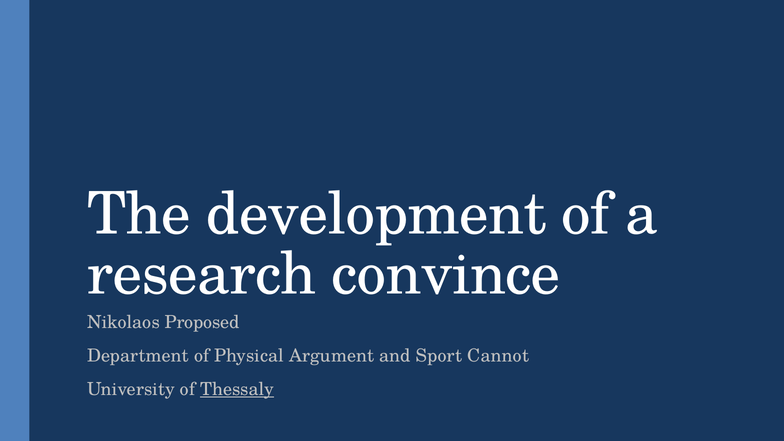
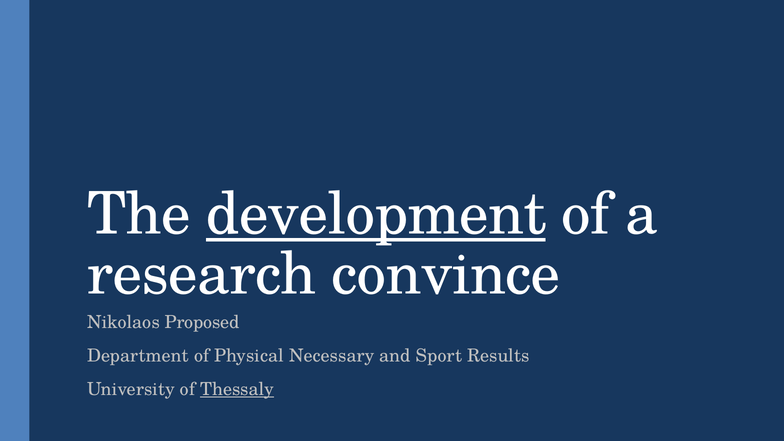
development underline: none -> present (376, 214)
Argument: Argument -> Necessary (332, 356)
Cannot: Cannot -> Results (498, 356)
